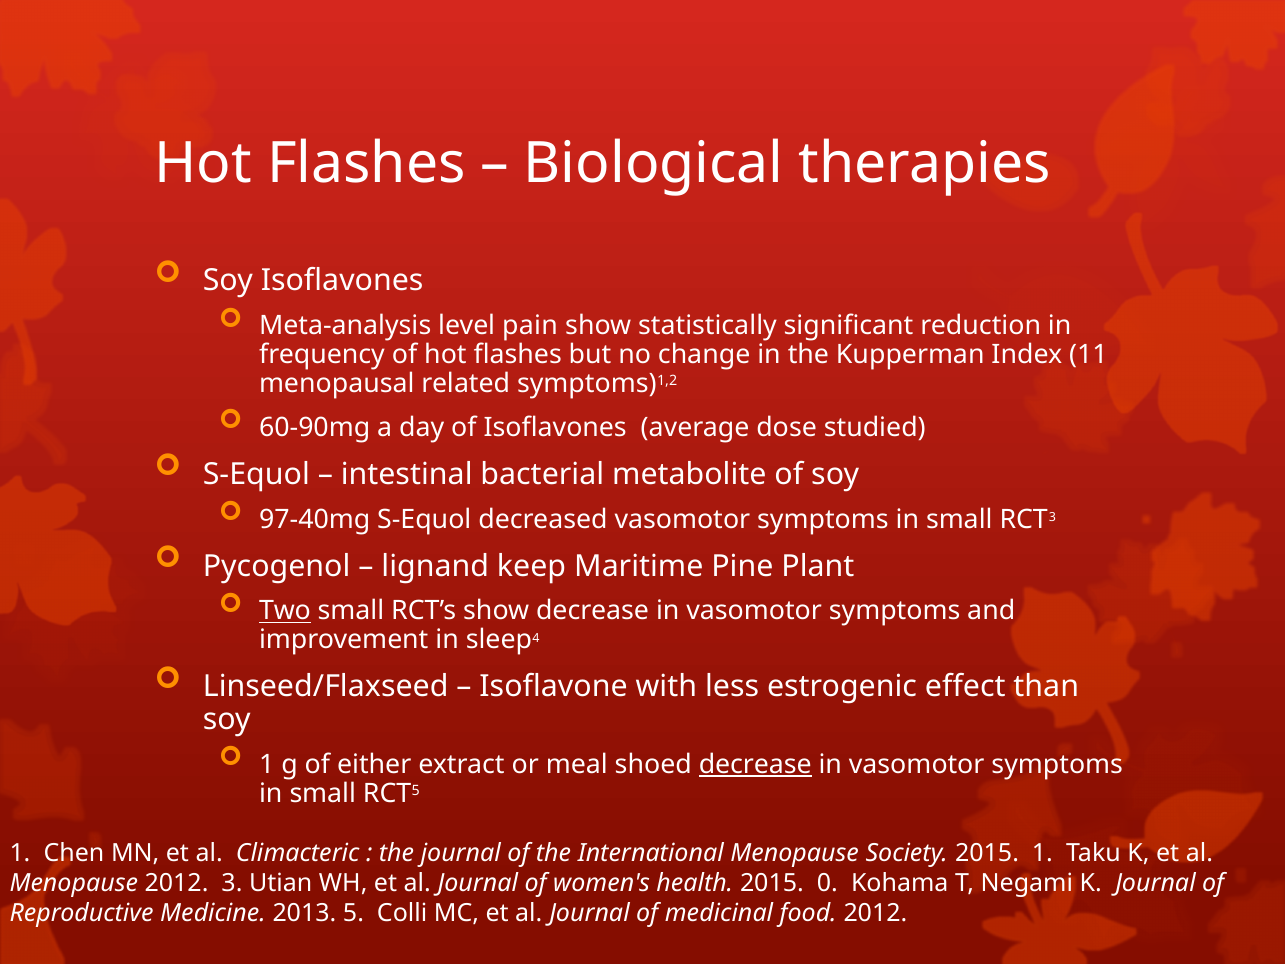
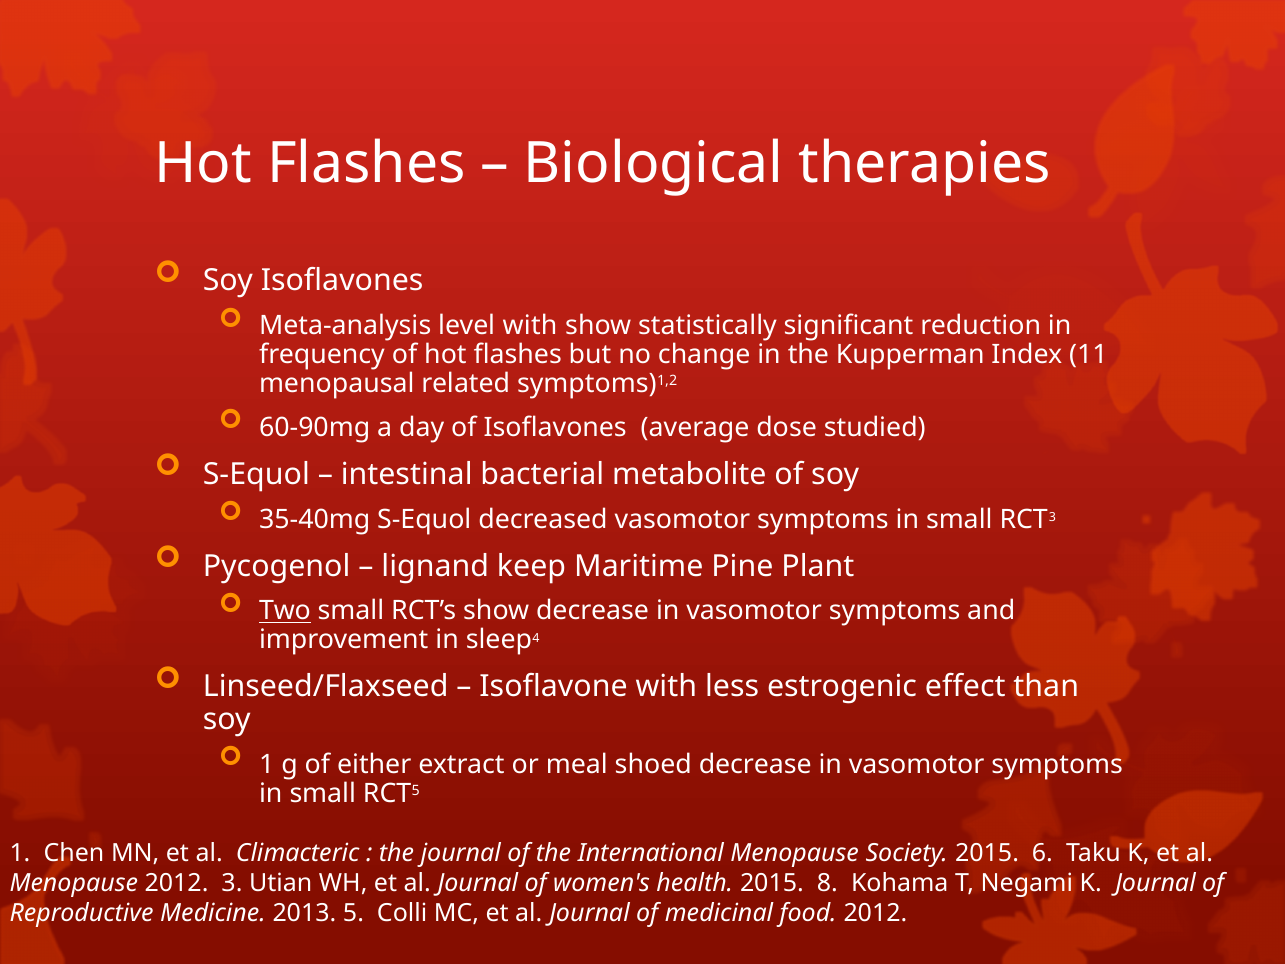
level pain: pain -> with (530, 326)
97-40mg: 97-40mg -> 35-40mg (315, 519)
decrease underline: present -> none (755, 764)
2015 1: 1 -> 6 (1042, 853)
0: 0 -> 8 (827, 883)
